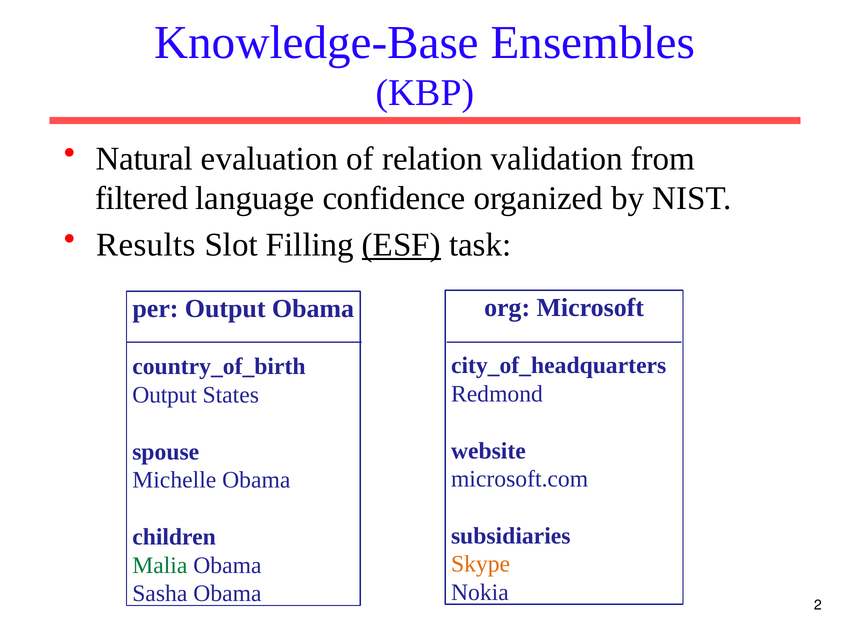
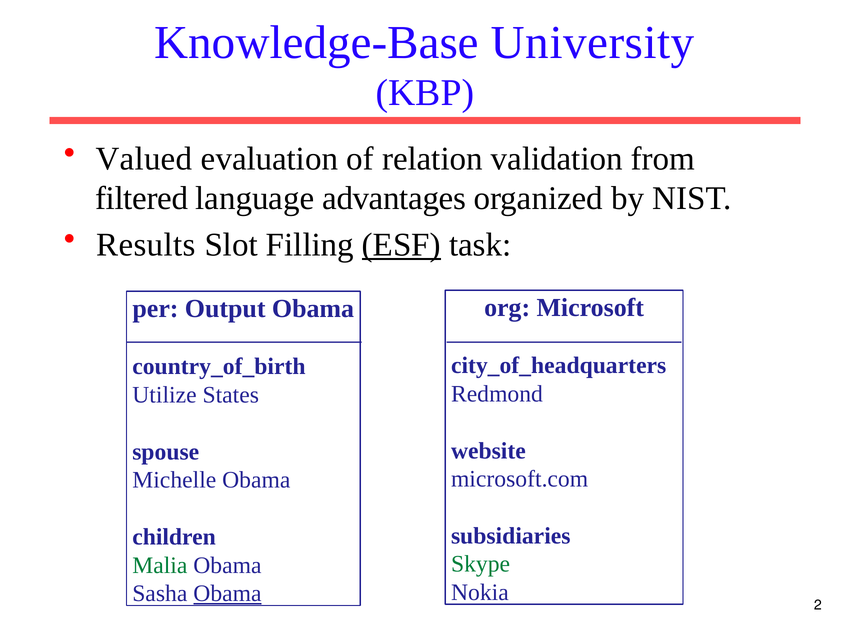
Ensembles: Ensembles -> University (593, 42)
Natural: Natural -> Valued (144, 159)
confidence: confidence -> advantages (394, 198)
Output: Output -> Utilize (164, 395)
Skype colour: orange -> green (481, 564)
Obama underline: none -> present (227, 593)
